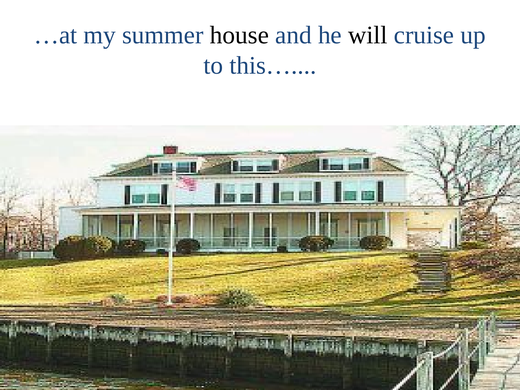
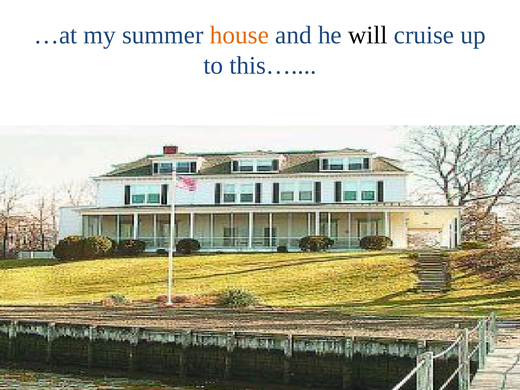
house colour: black -> orange (239, 35)
